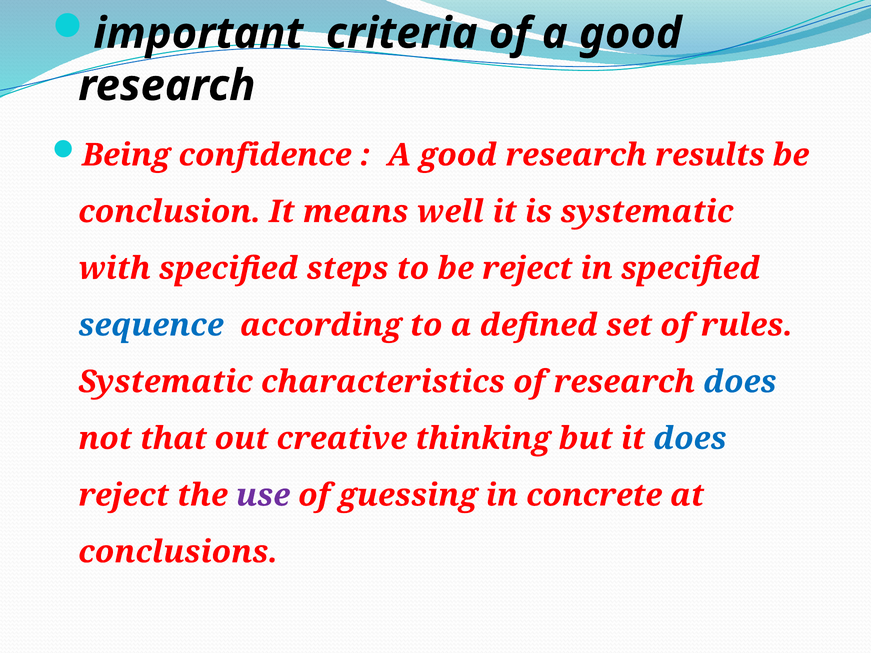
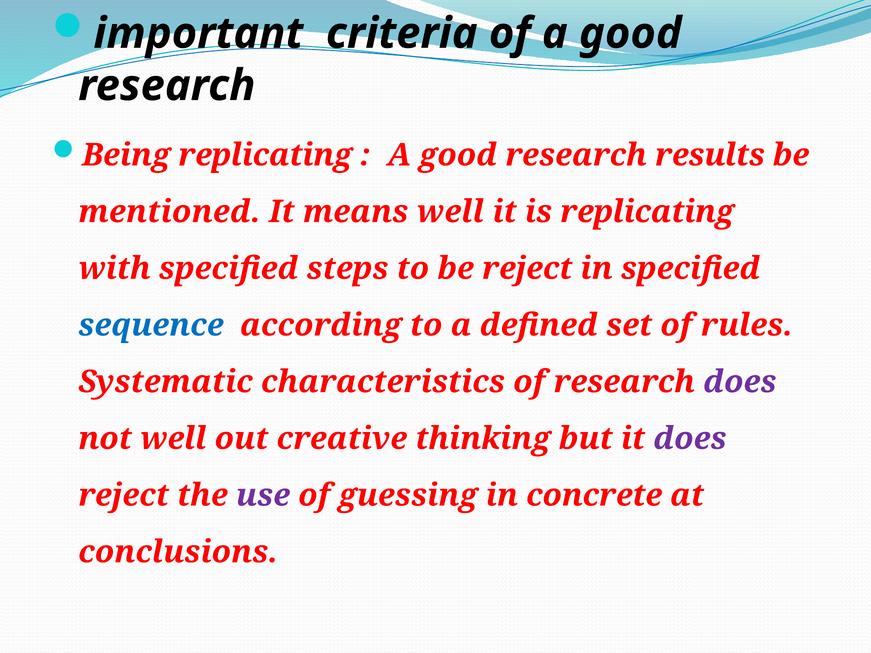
Being confidence: confidence -> replicating (265, 155)
conclusion: conclusion -> mentioned (169, 212)
is systematic: systematic -> replicating (647, 212)
does colour: blue -> purple (740, 382)
not that: that -> well (173, 439)
does colour: blue -> purple (690, 439)
